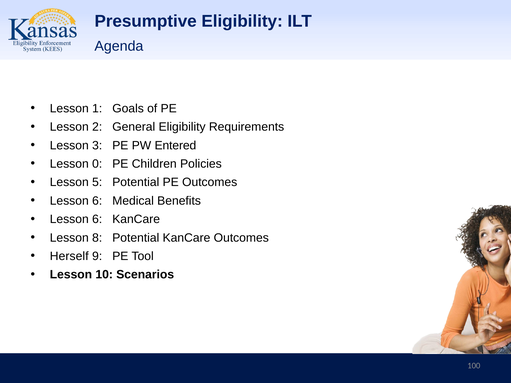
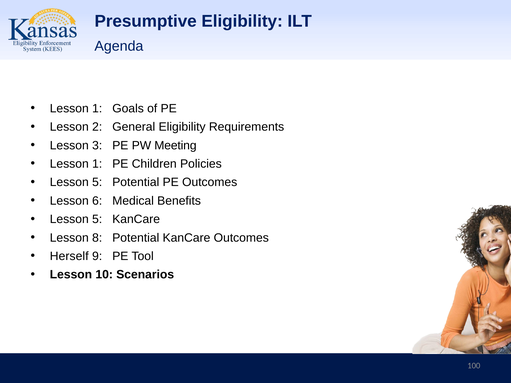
Entered: Entered -> Meeting (175, 146)
0: 0 -> 1 (97, 164)
6: 6 -> 5 (97, 219)
